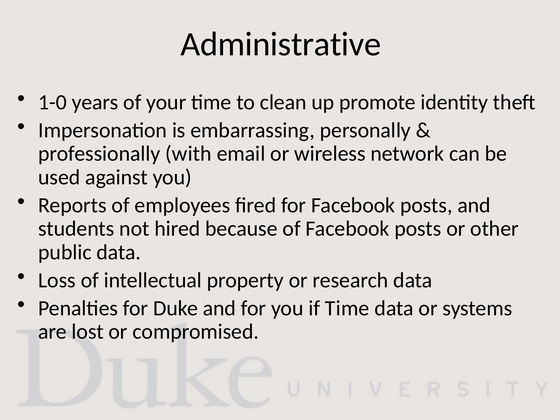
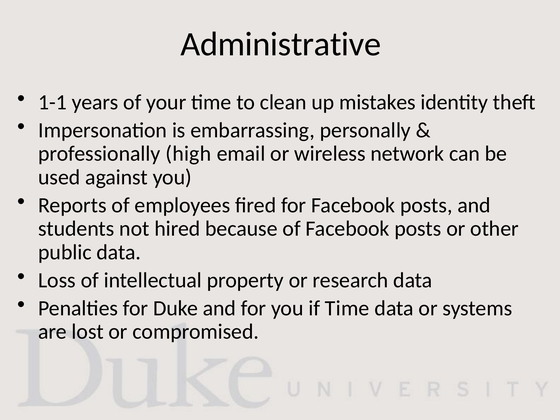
1-0: 1-0 -> 1-1 (53, 102)
promote: promote -> mistakes (377, 102)
with: with -> high (188, 154)
